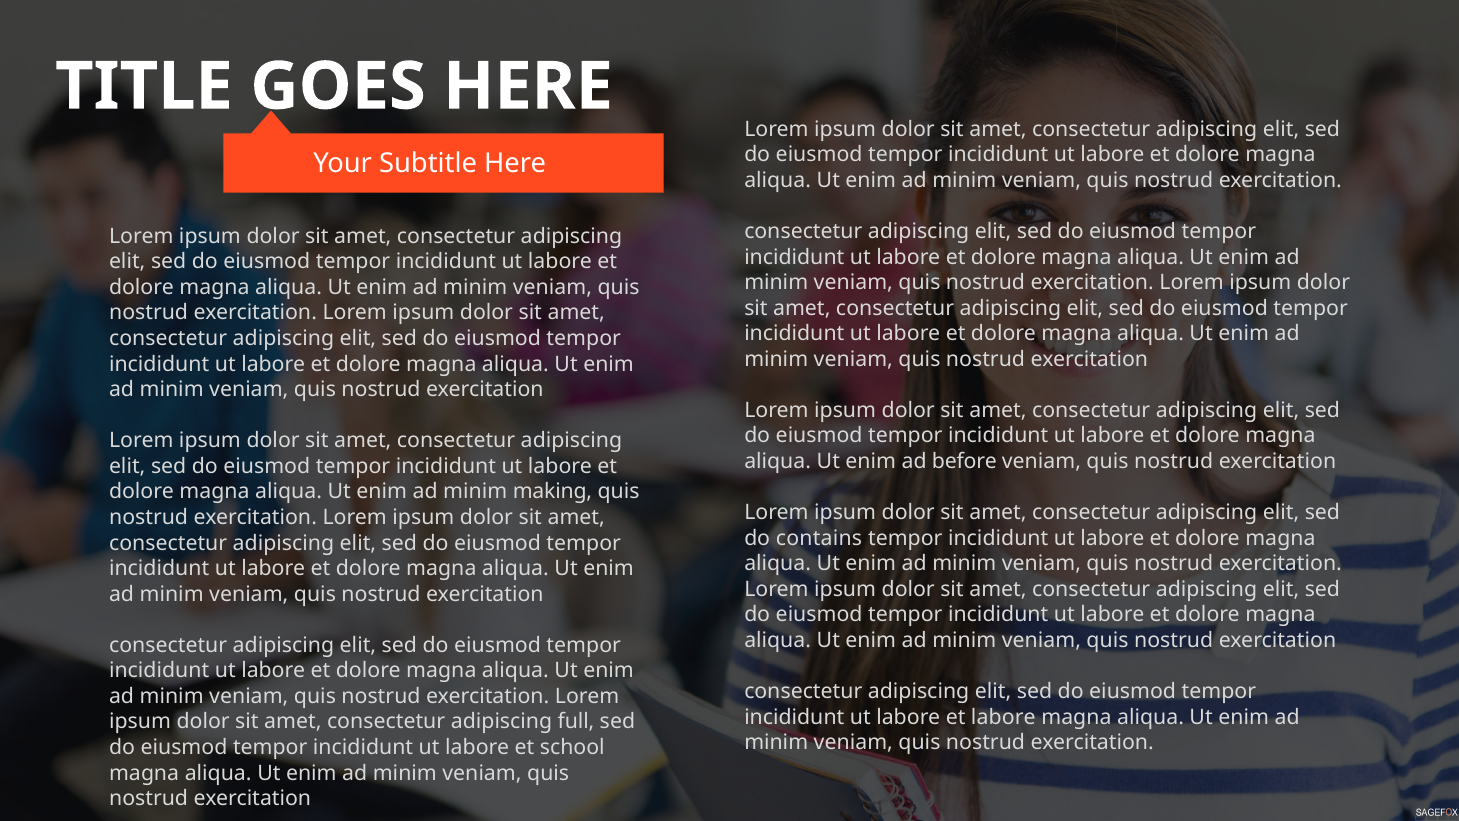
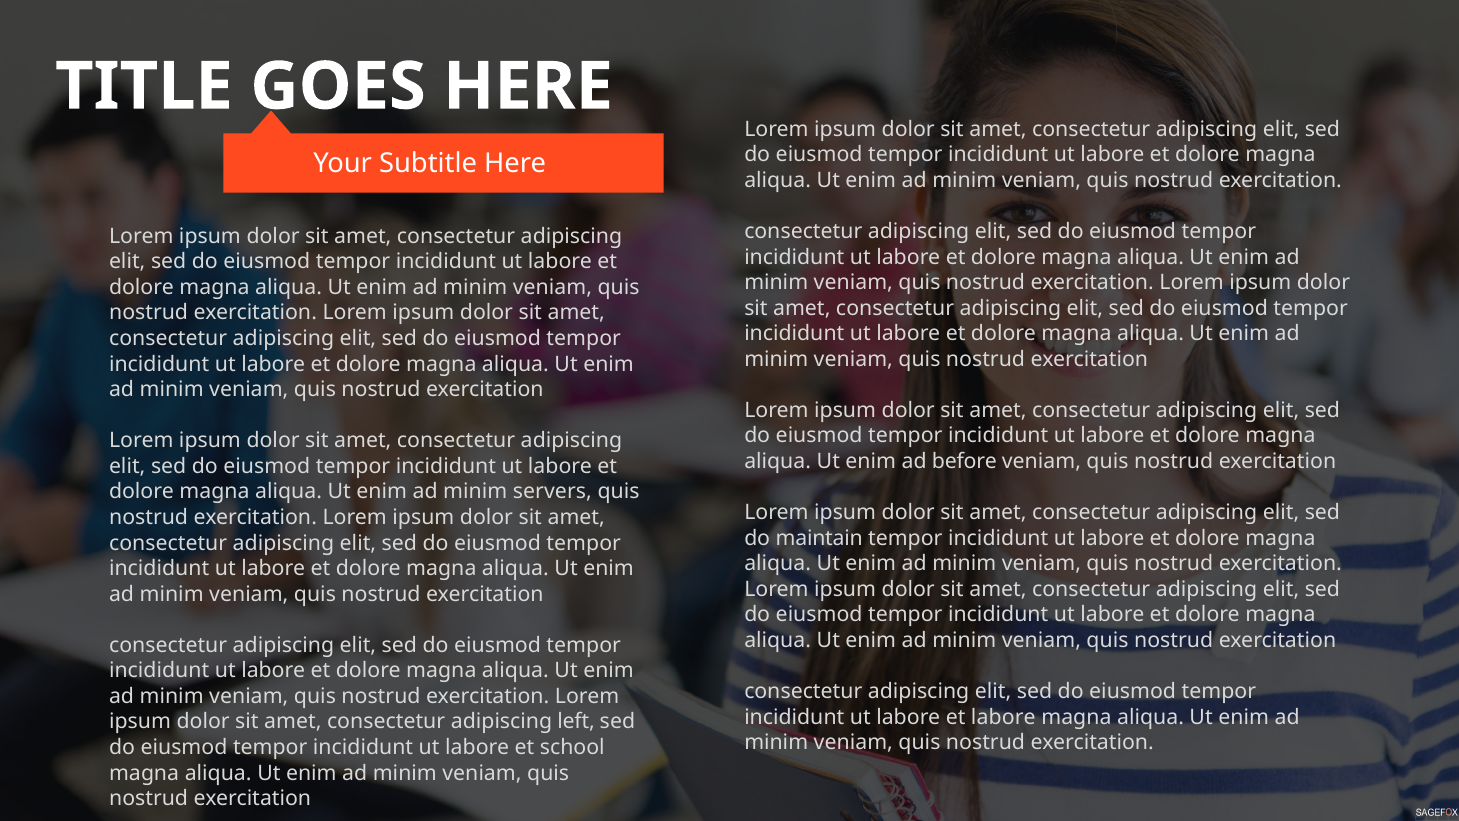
making: making -> servers (552, 492)
contains: contains -> maintain (819, 538)
full: full -> left (576, 722)
